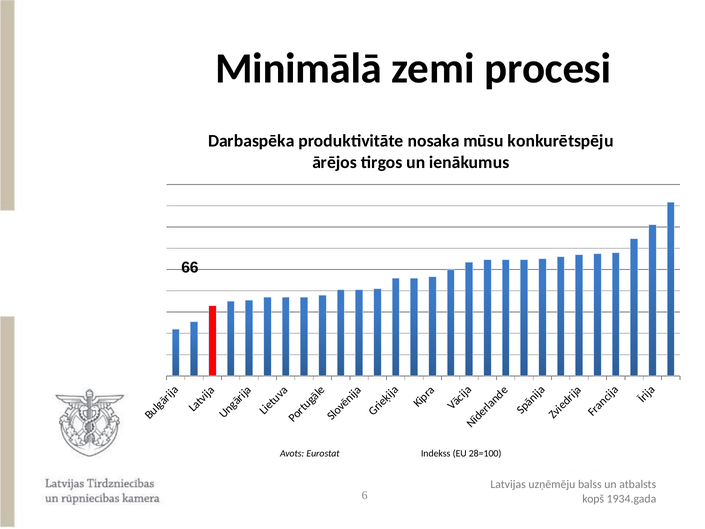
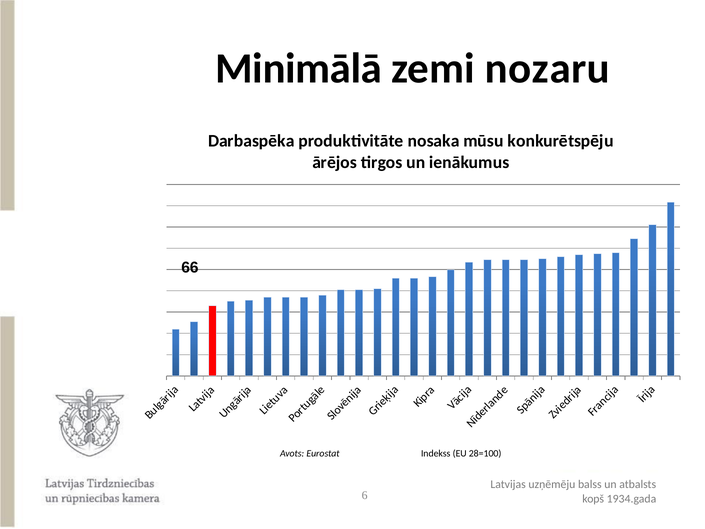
procesi: procesi -> nozaru (547, 68)
